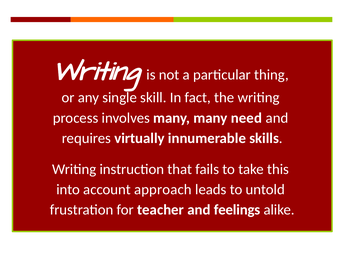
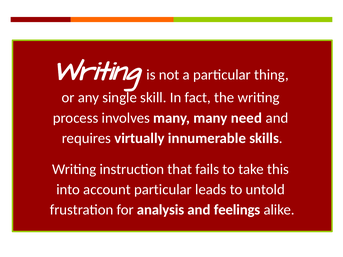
account approach: approach -> particular (163, 190)
teacher: teacher -> analysis (161, 210)
